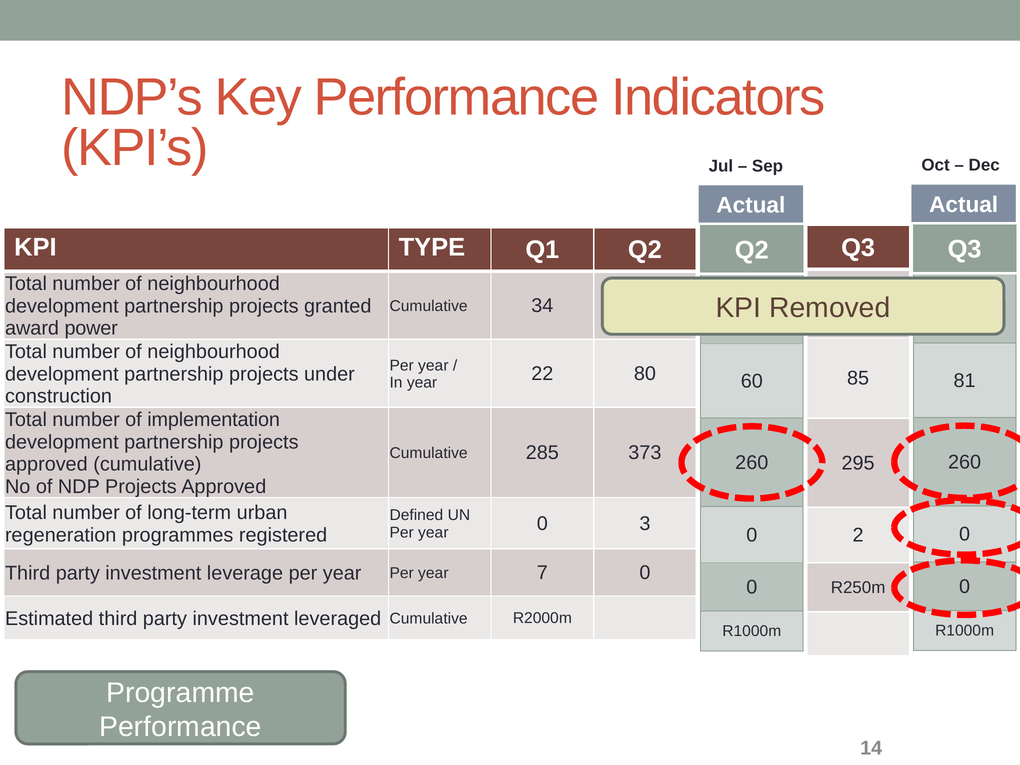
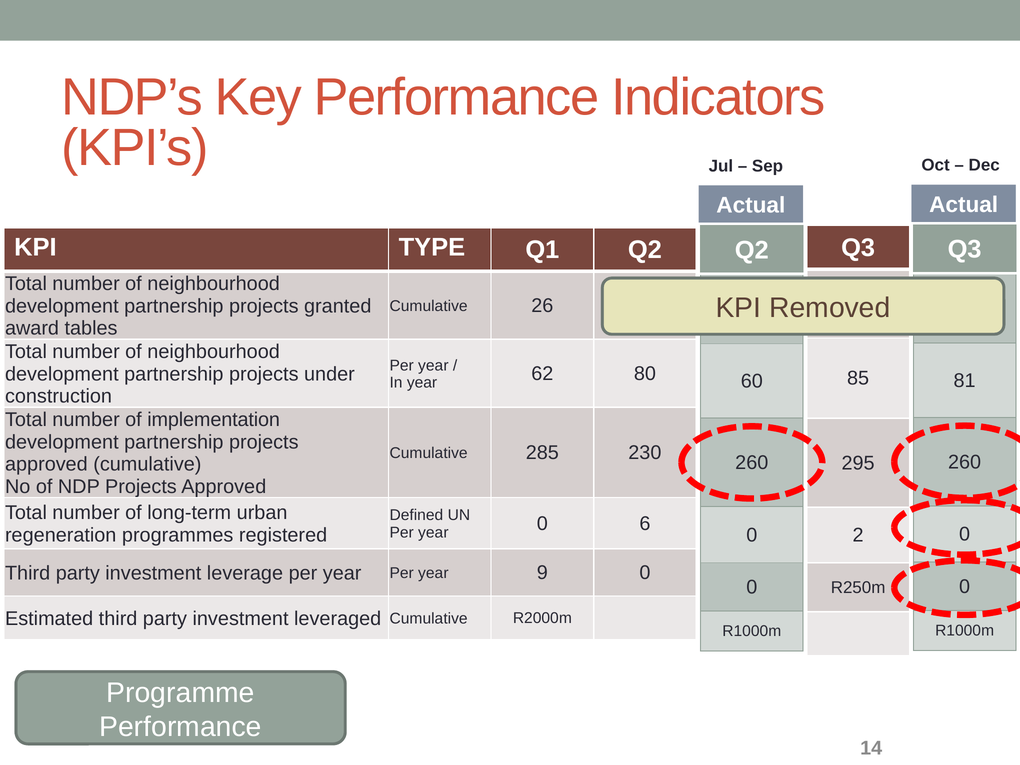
34: 34 -> 26 (542, 306)
power: power -> tables (91, 328)
22: 22 -> 62 (542, 374)
373: 373 -> 230 (645, 453)
3: 3 -> 6 (645, 523)
7: 7 -> 9 (542, 573)
